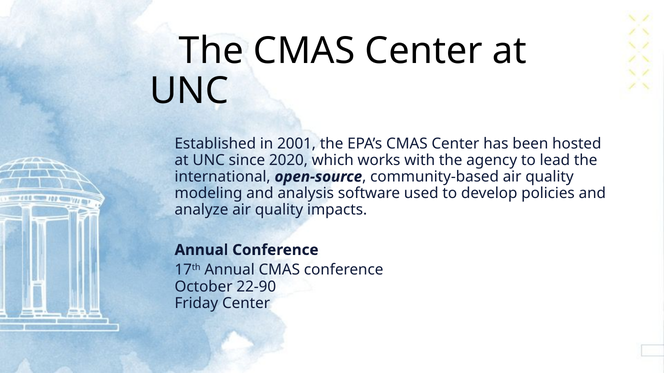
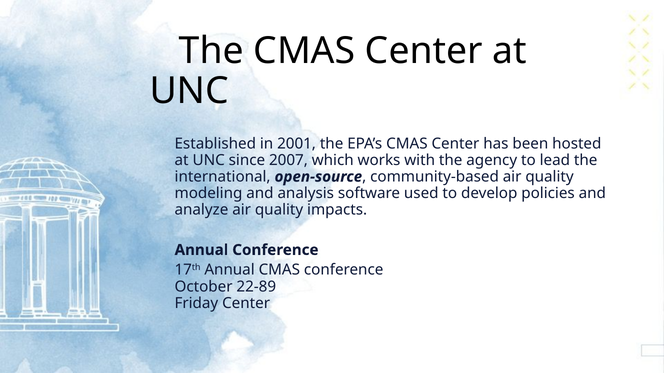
2020: 2020 -> 2007 (288, 160)
22-90: 22-90 -> 22-89 (256, 287)
